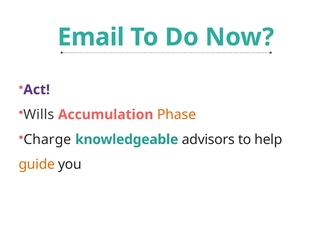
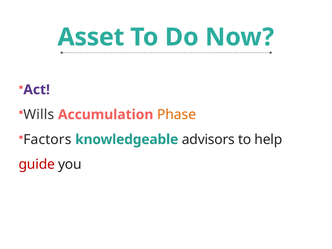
Email: Email -> Asset (91, 37)
Charge: Charge -> Factors (47, 140)
guide colour: orange -> red (37, 164)
